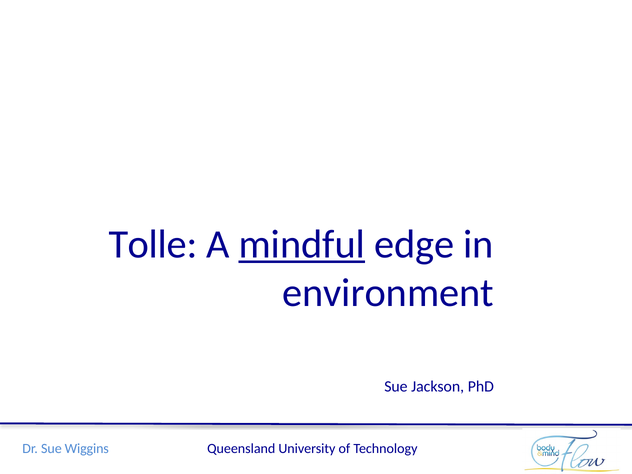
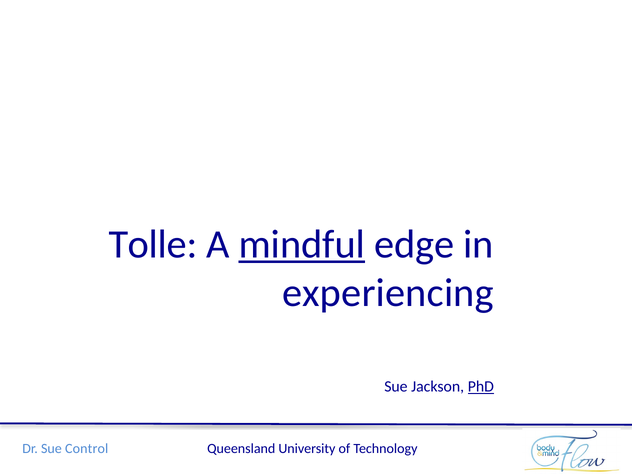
environment: environment -> experiencing (388, 293)
PhD underline: none -> present (481, 387)
Wiggins: Wiggins -> Control (87, 449)
